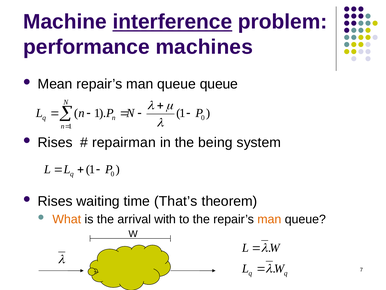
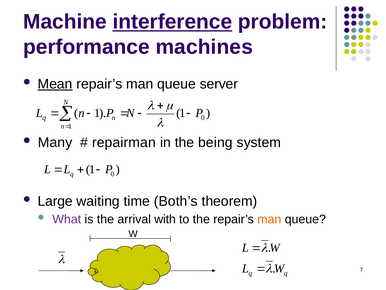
Mean underline: none -> present (55, 84)
queue queue: queue -> server (219, 84)
Rises: Rises -> Many (55, 142)
Rises: Rises -> Large (55, 201)
That’s: That’s -> Both’s (176, 201)
What colour: orange -> purple (67, 219)
